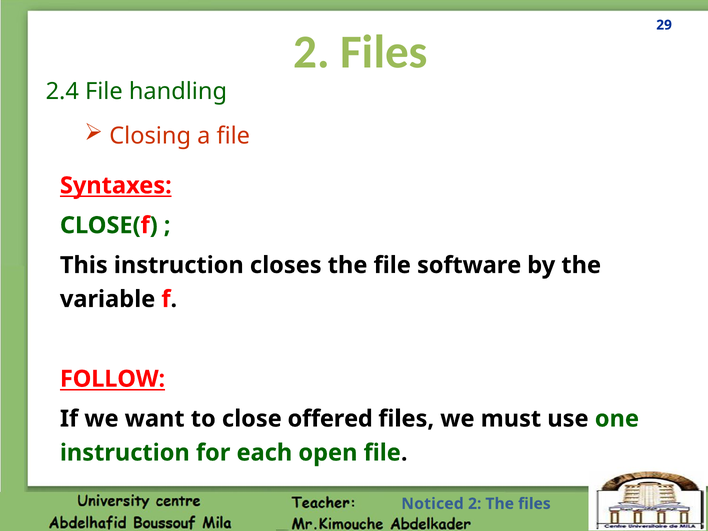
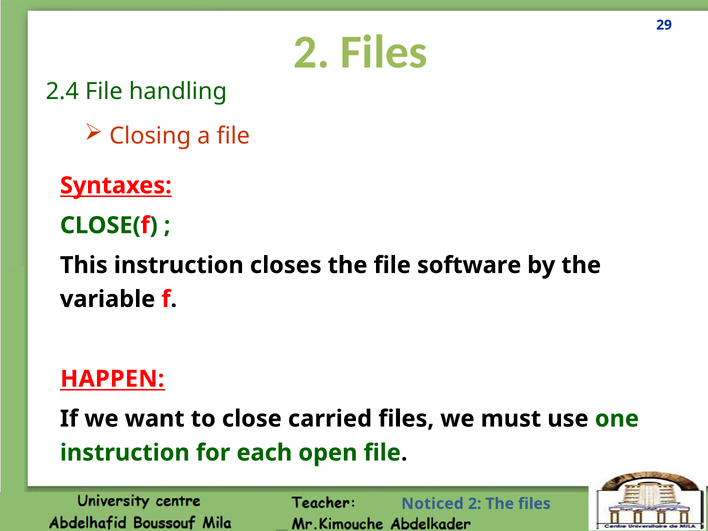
FOLLOW: FOLLOW -> HAPPEN (112, 379)
offered: offered -> carried (330, 419)
